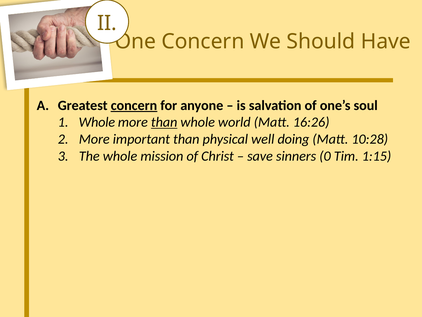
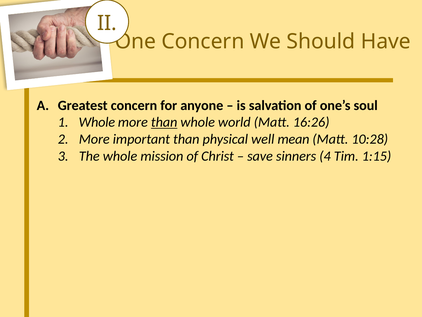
concern underline: present -> none (134, 105)
doing: doing -> mean (293, 139)
0: 0 -> 4 (325, 156)
